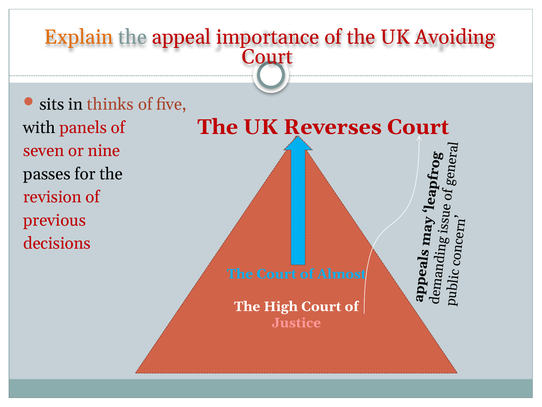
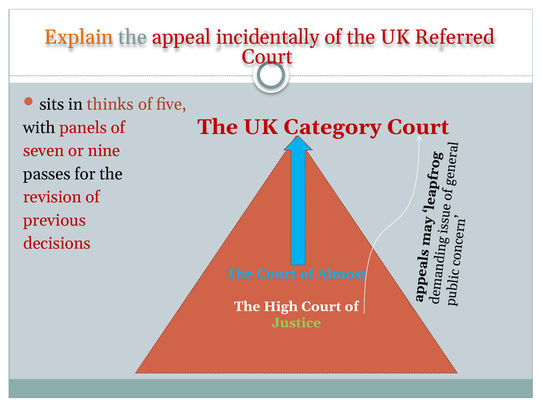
importance: importance -> incidentally (268, 37)
Avoiding: Avoiding -> Referred (455, 37)
Reverses: Reverses -> Category (333, 127)
Justice colour: pink -> light green (296, 322)
